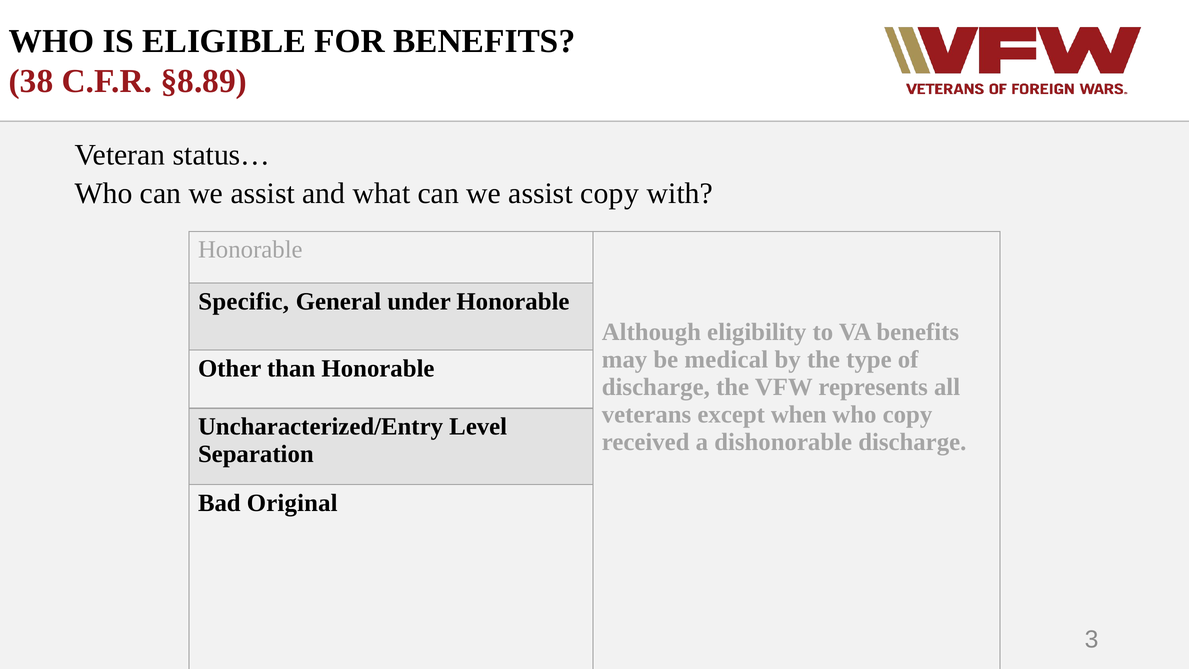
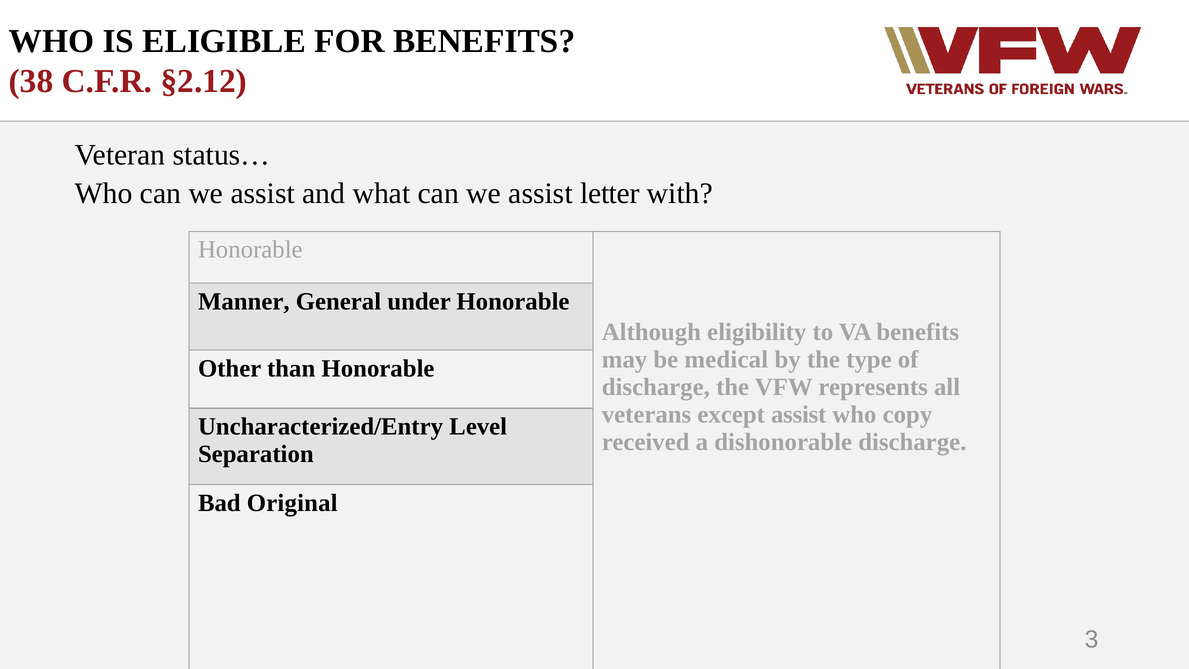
§8.89: §8.89 -> §2.12 (204, 81)
assist copy: copy -> letter (610, 193)
Specific: Specific -> Manner (244, 301)
except when: when -> assist (799, 415)
